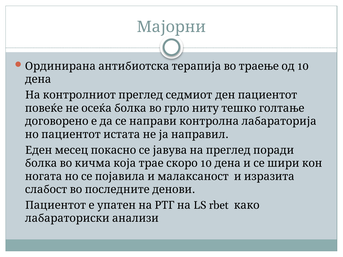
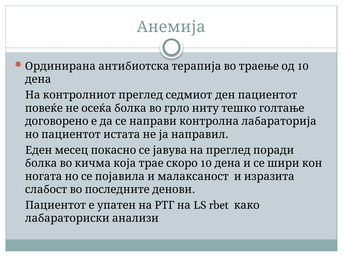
Мајорни: Мајорни -> Анемија (171, 27)
